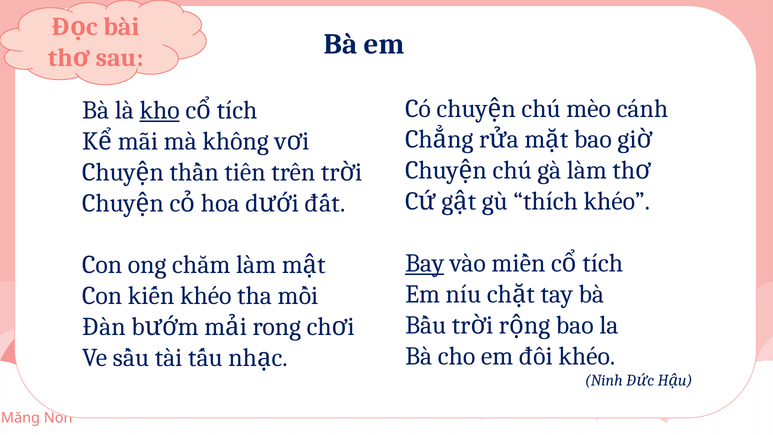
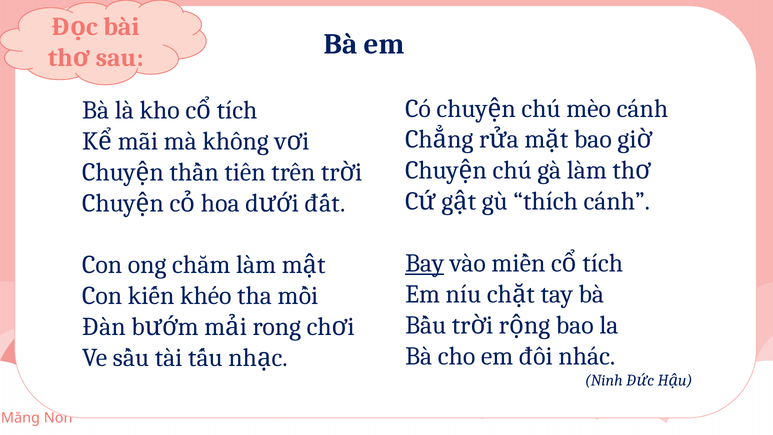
kho underline: present -> none (160, 110)
thích khéo: khéo -> cánh (617, 201)
đôi khéo: khéo -> nhác (587, 356)
